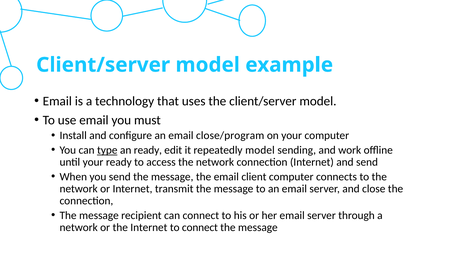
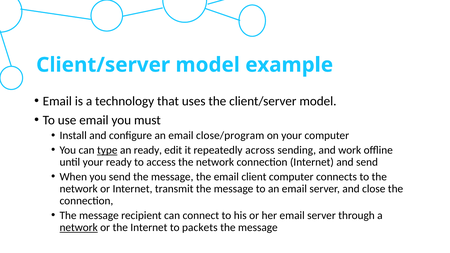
repeatedly model: model -> across (260, 150)
network underline: none -> present (79, 228)
to connect: connect -> packets (200, 228)
